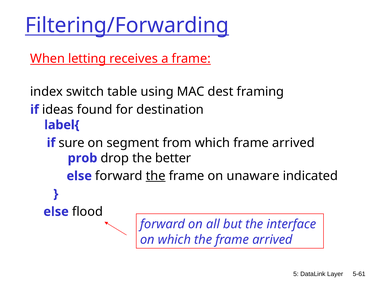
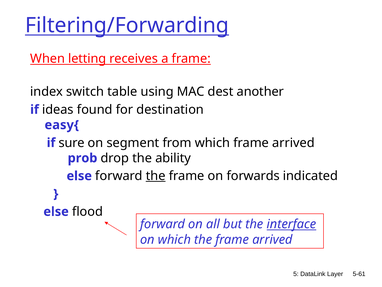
framing: framing -> another (260, 92)
label{: label{ -> easy{ (62, 125)
better: better -> ability (173, 158)
unaware: unaware -> forwards (253, 176)
interface underline: none -> present (292, 224)
